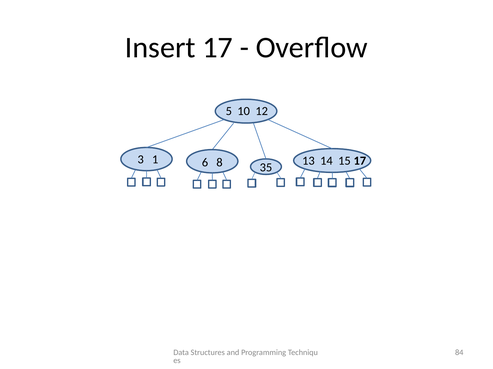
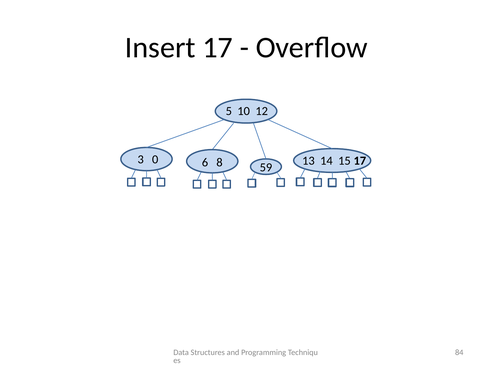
1: 1 -> 0 (155, 160)
35: 35 -> 59 (266, 168)
